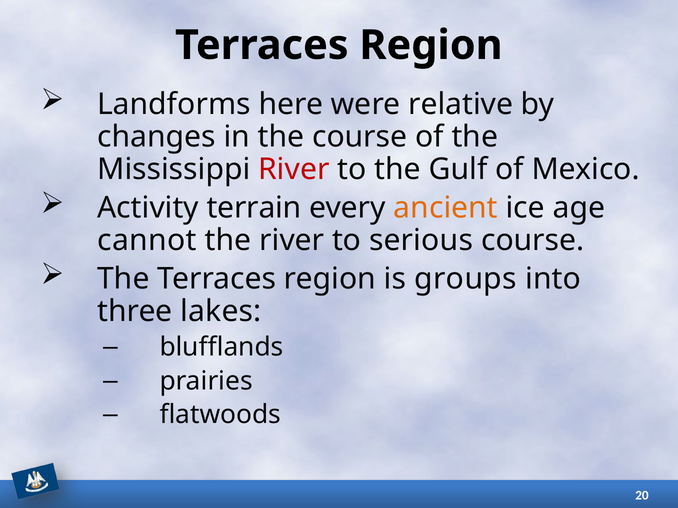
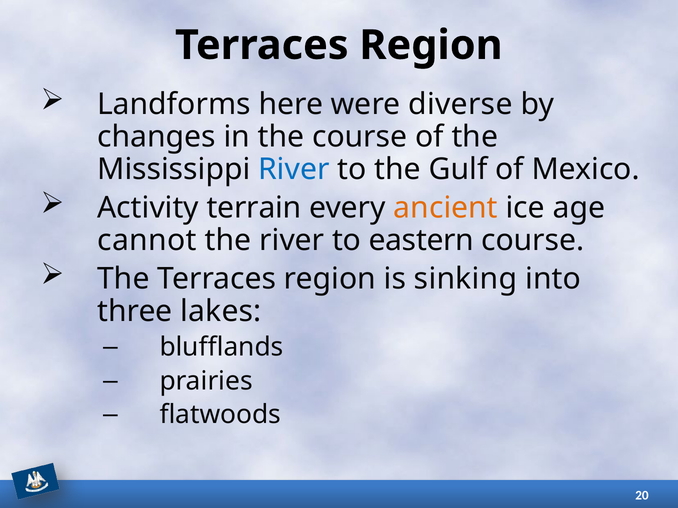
relative: relative -> diverse (460, 104)
River colour: red -> blue (294, 169)
serious: serious -> eastern (421, 241)
groups: groups -> sinking (466, 279)
